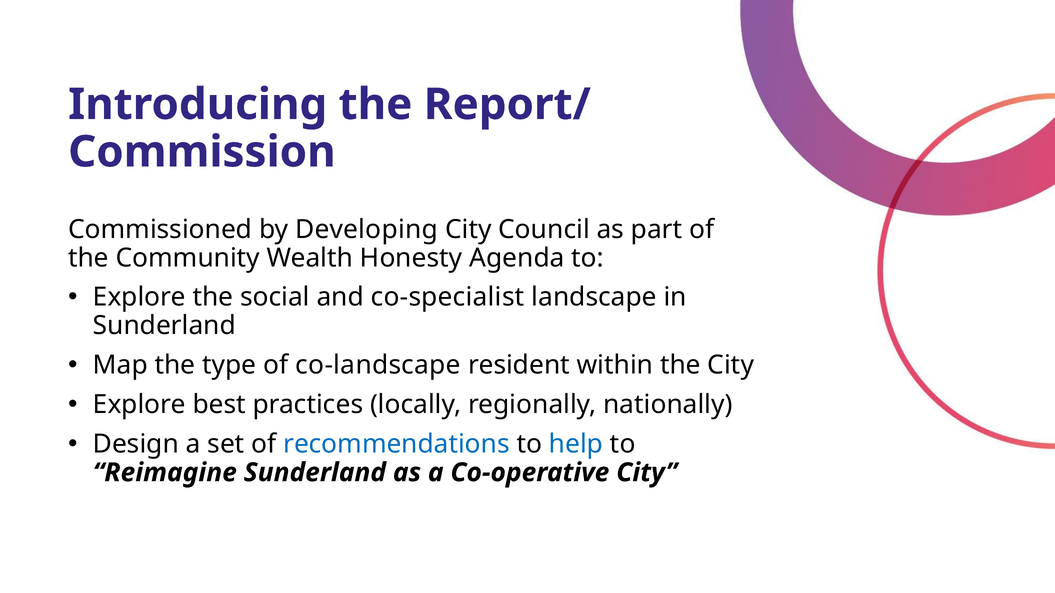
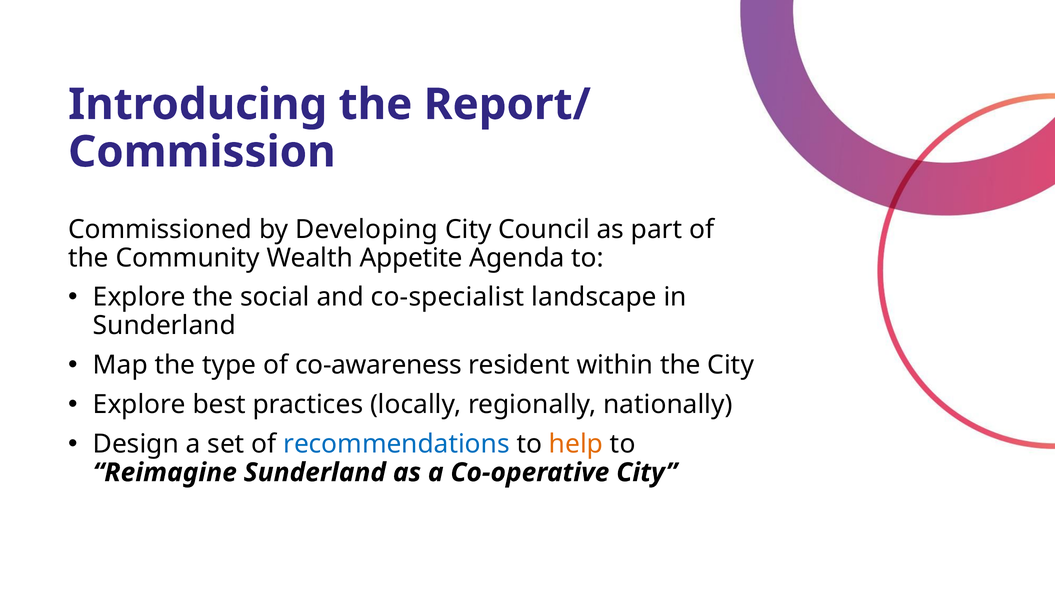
Honesty: Honesty -> Appetite (411, 258)
co-landscape: co-landscape -> co-awareness (378, 365)
help colour: blue -> orange (576, 444)
